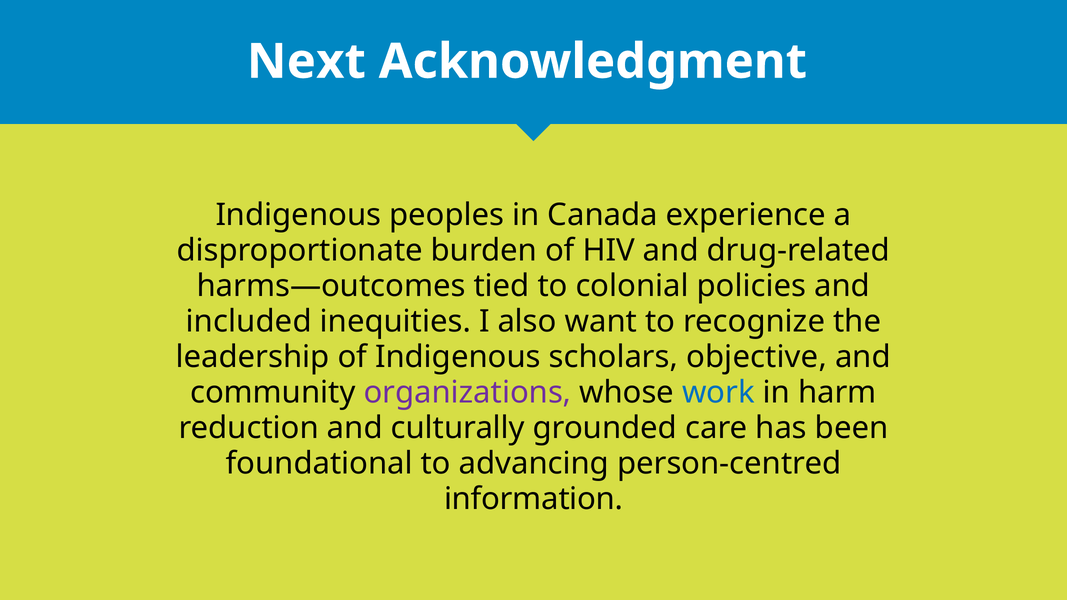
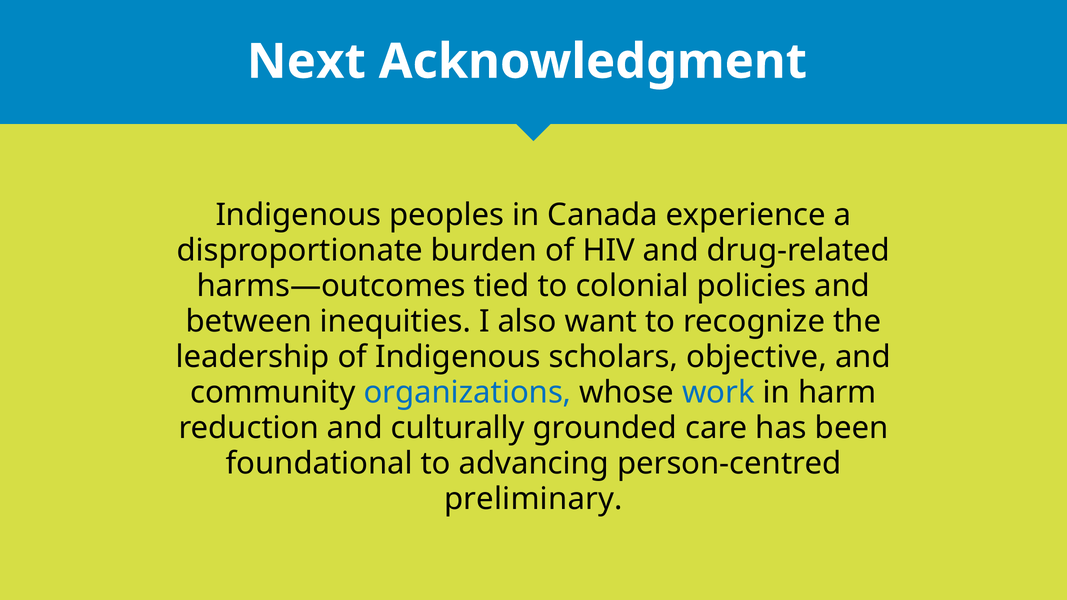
included: included -> between (249, 322)
organizations colour: purple -> blue (467, 393)
information: information -> preliminary (533, 499)
